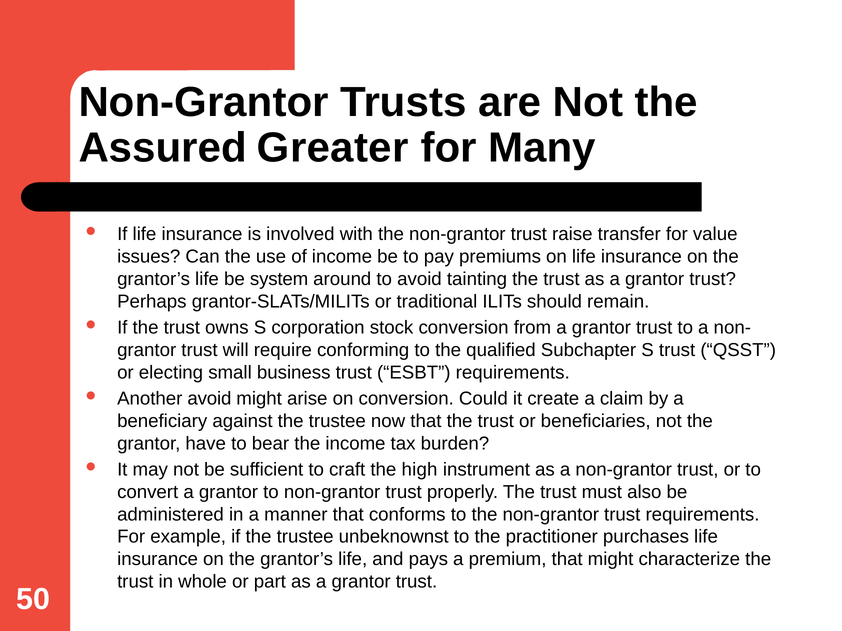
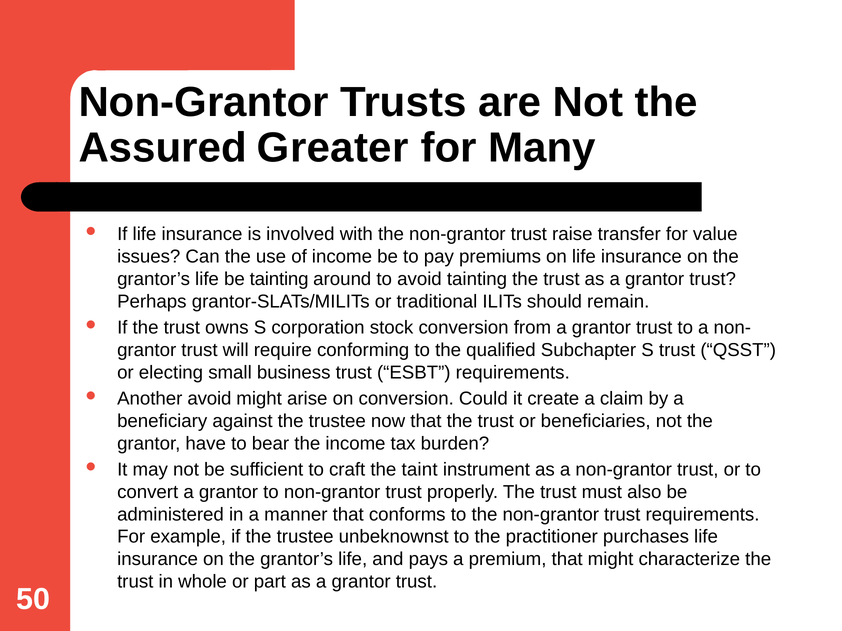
be system: system -> tainting (279, 279)
high: high -> taint (420, 470)
